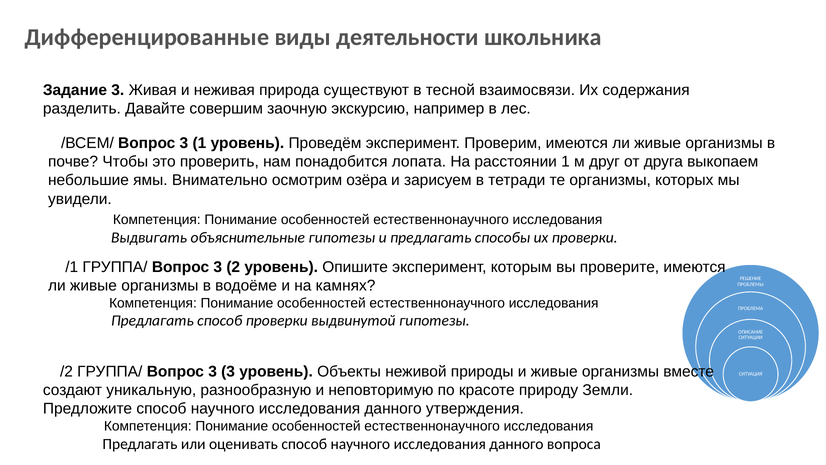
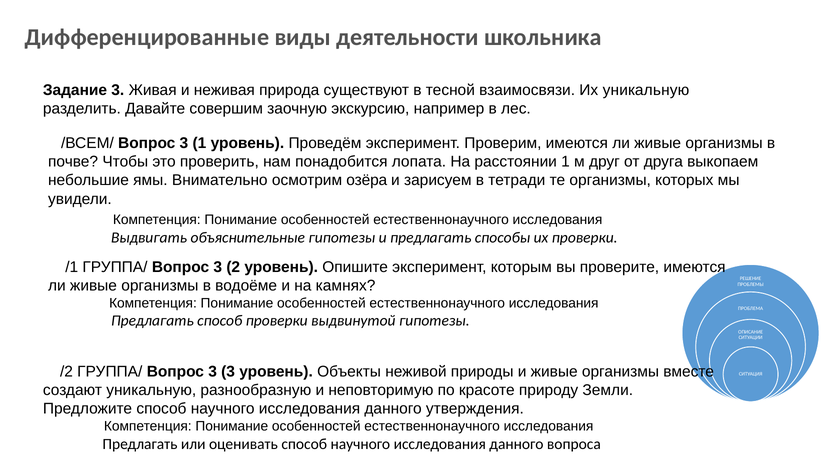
Их содержания: содержания -> уникальную (646, 90)
